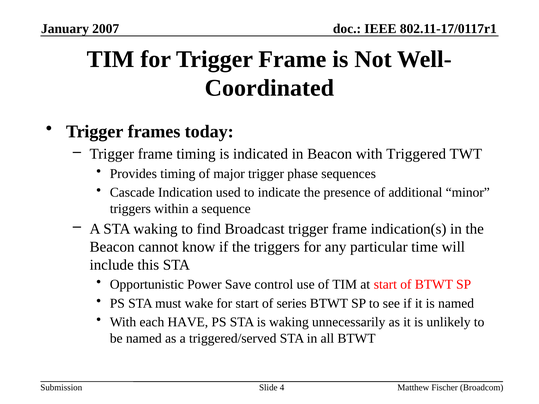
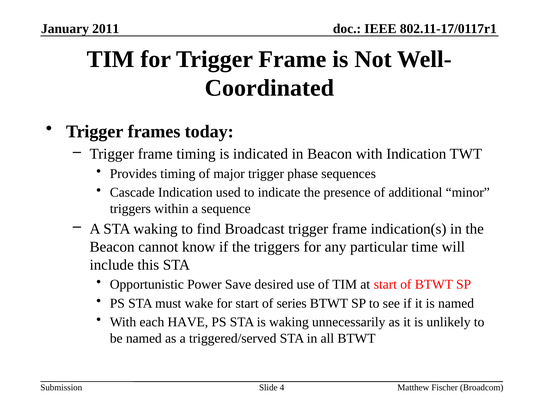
2007: 2007 -> 2011 (106, 29)
with Triggered: Triggered -> Indication (416, 154)
control: control -> desired (274, 285)
